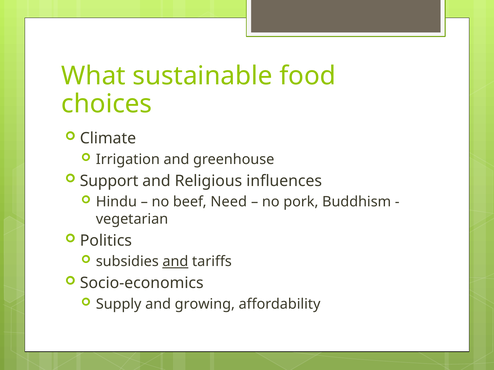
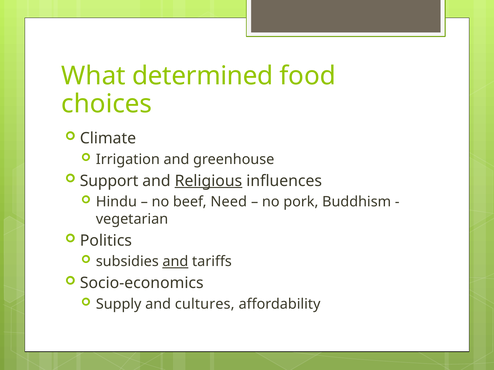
sustainable: sustainable -> determined (203, 76)
Religious underline: none -> present (208, 181)
growing: growing -> cultures (205, 304)
